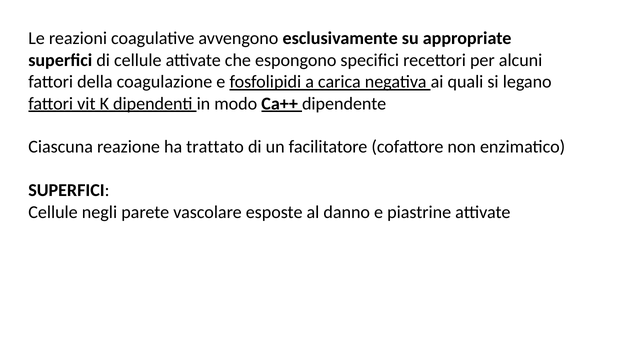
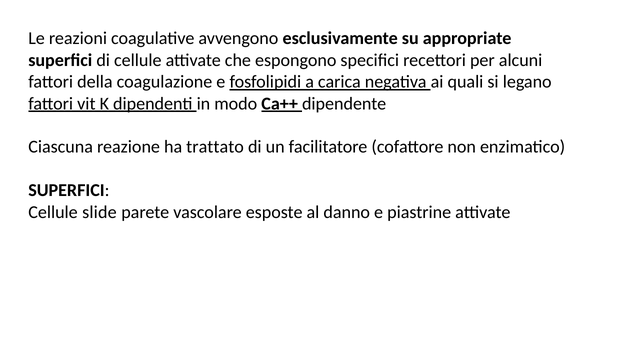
negli: negli -> slide (99, 212)
